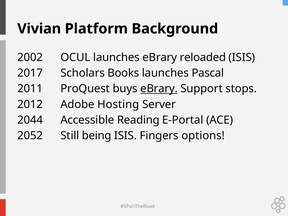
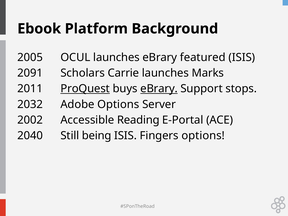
Vivian: Vivian -> Ebook (39, 29)
2002: 2002 -> 2005 (30, 57)
reloaded: reloaded -> featured (203, 57)
2017: 2017 -> 2091 (30, 73)
Books: Books -> Carrie (123, 73)
Pascal: Pascal -> Marks (208, 73)
ProQuest underline: none -> present (85, 89)
2012: 2012 -> 2032 (30, 104)
Adobe Hosting: Hosting -> Options (118, 104)
2044: 2044 -> 2002 (30, 120)
2052: 2052 -> 2040 (30, 136)
